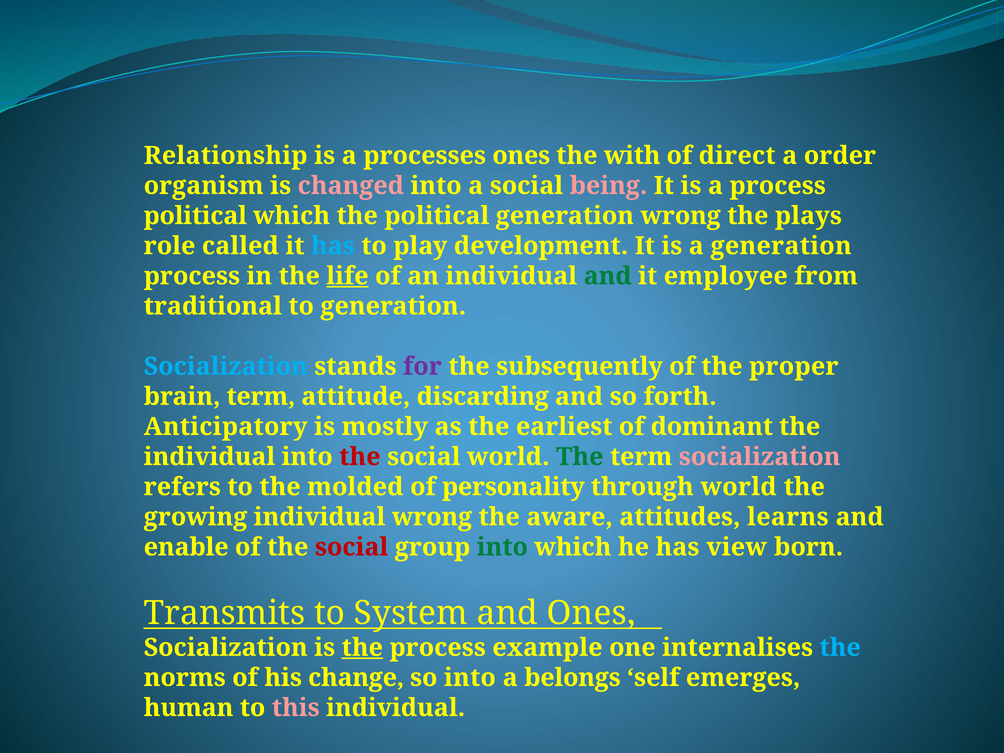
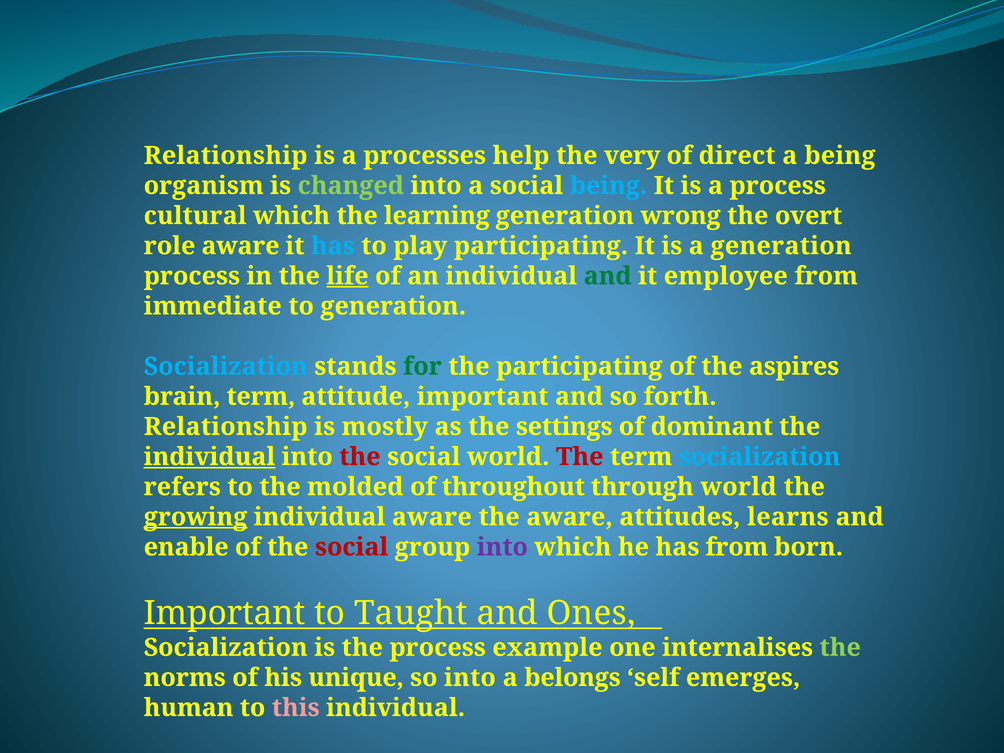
processes ones: ones -> help (521, 156)
with: with -> very (632, 156)
a order: order -> being (840, 156)
changed colour: pink -> light green (351, 186)
being colour: pink -> light blue (608, 186)
political: political -> cultural (195, 216)
the political: political -> learning (437, 216)
plays: plays -> overt (809, 216)
role called: called -> aware (241, 246)
play development: development -> participating (541, 246)
traditional: traditional -> immediate (213, 306)
for colour: purple -> green (422, 366)
the subsequently: subsequently -> participating (579, 366)
proper: proper -> aspires (794, 366)
attitude discarding: discarding -> important (483, 397)
Anticipatory: Anticipatory -> Relationship (226, 427)
earliest: earliest -> settings (564, 427)
individual underline: none -> present (210, 457)
The colour: green -> red (580, 457)
socialization colour: pink -> light blue (760, 457)
personality: personality -> throughout (513, 487)
growing underline: none -> present (196, 517)
individual wrong: wrong -> aware (432, 517)
into colour: green -> purple (502, 547)
has view: view -> from (737, 547)
Transmits: Transmits -> Important (225, 613)
System: System -> Taught (411, 613)
the underline: present -> none (362, 648)
the colour: light blue -> light green (840, 648)
change: change -> unique (356, 678)
